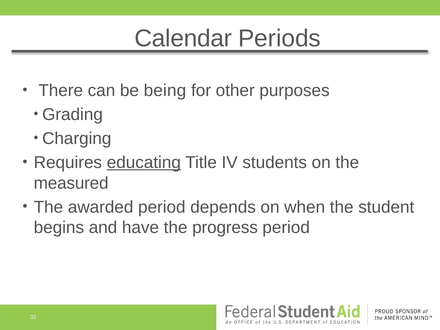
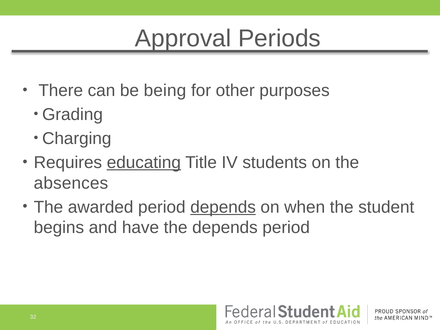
Calendar: Calendar -> Approval (183, 38)
measured: measured -> absences (71, 183)
depends underline: none -> present (223, 207)
the progress: progress -> depends (225, 228)
